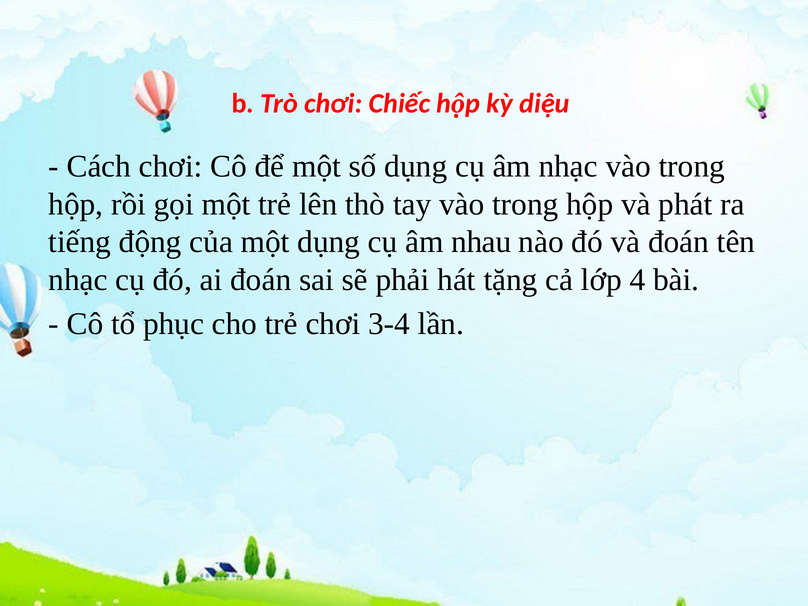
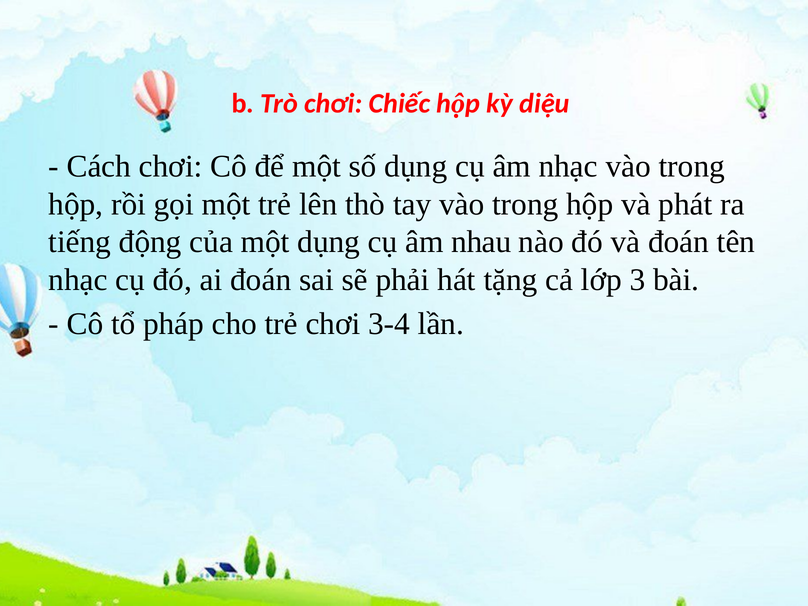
4: 4 -> 3 (638, 280)
phục: phục -> pháp (174, 324)
